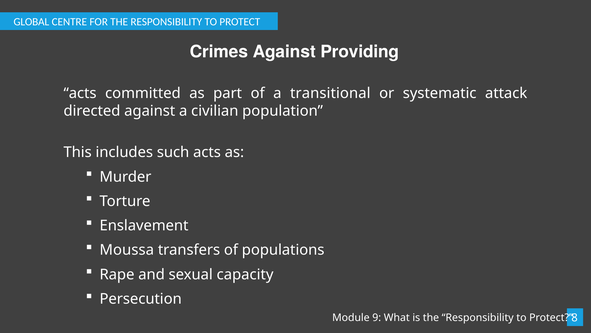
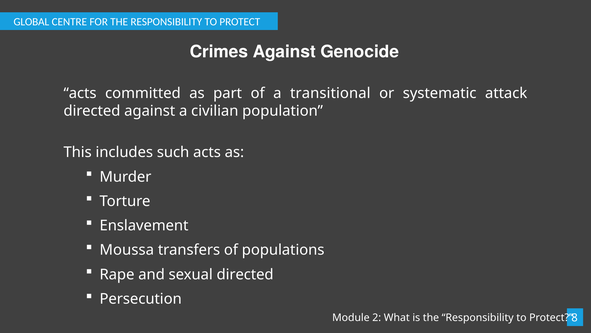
Providing: Providing -> Genocide (360, 52)
sexual capacity: capacity -> directed (245, 274)
9: 9 -> 2 (377, 317)
